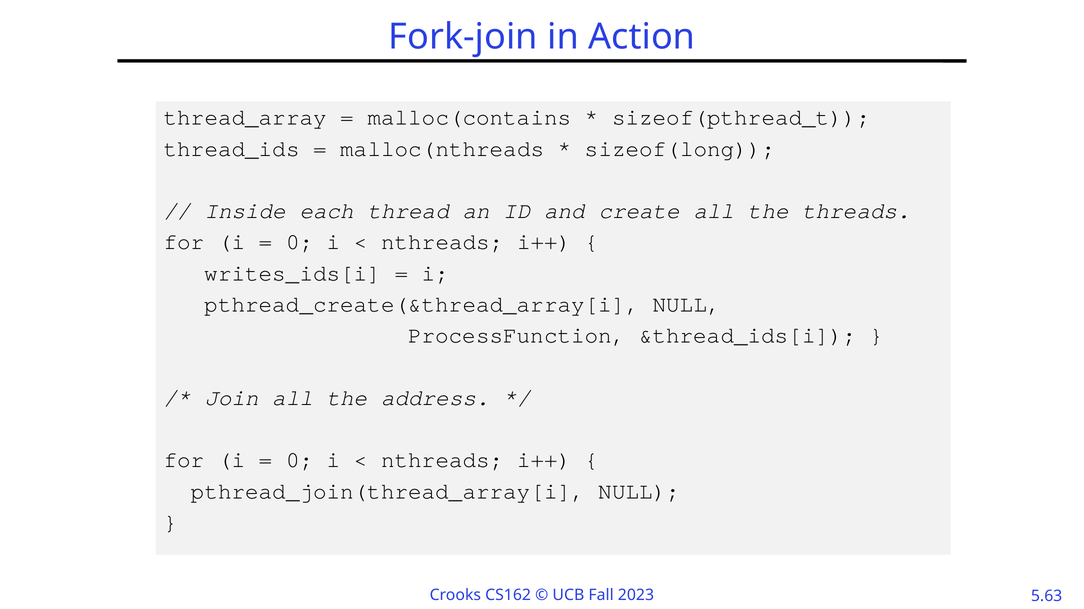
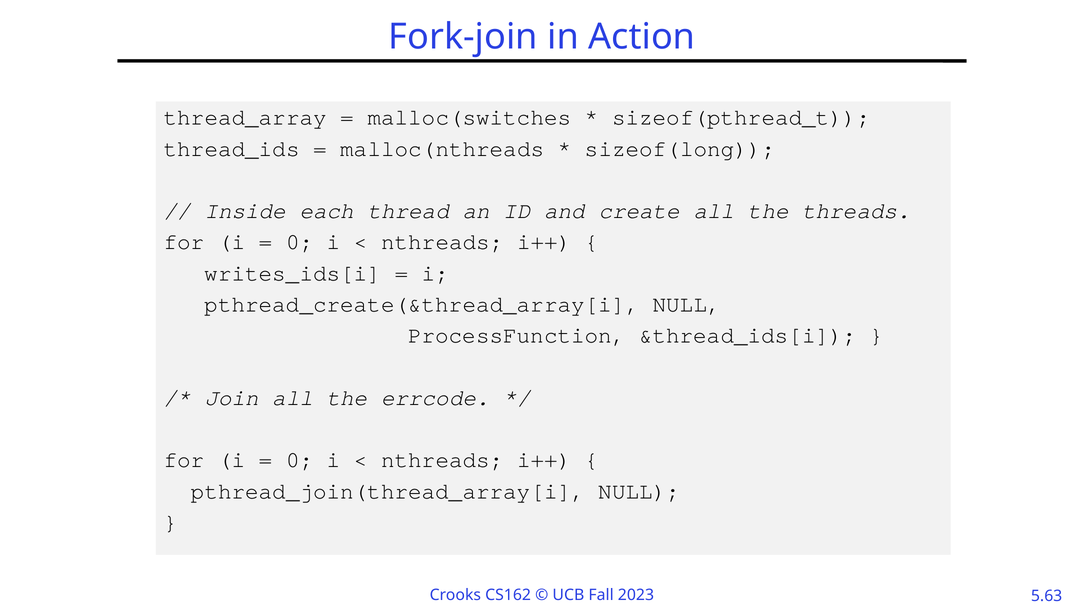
malloc(contains: malloc(contains -> malloc(switches (469, 118)
address: address -> errcode (435, 398)
